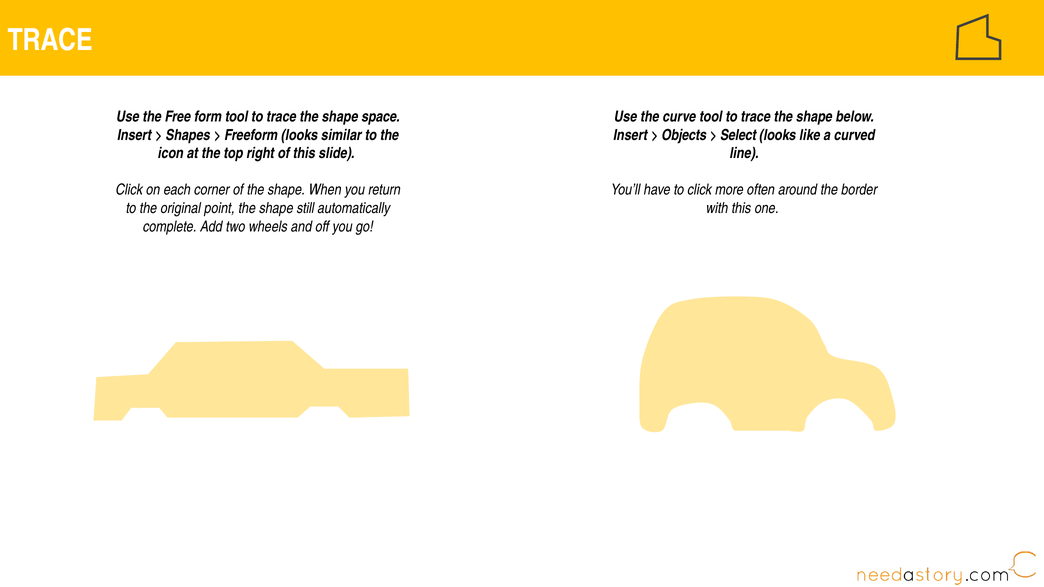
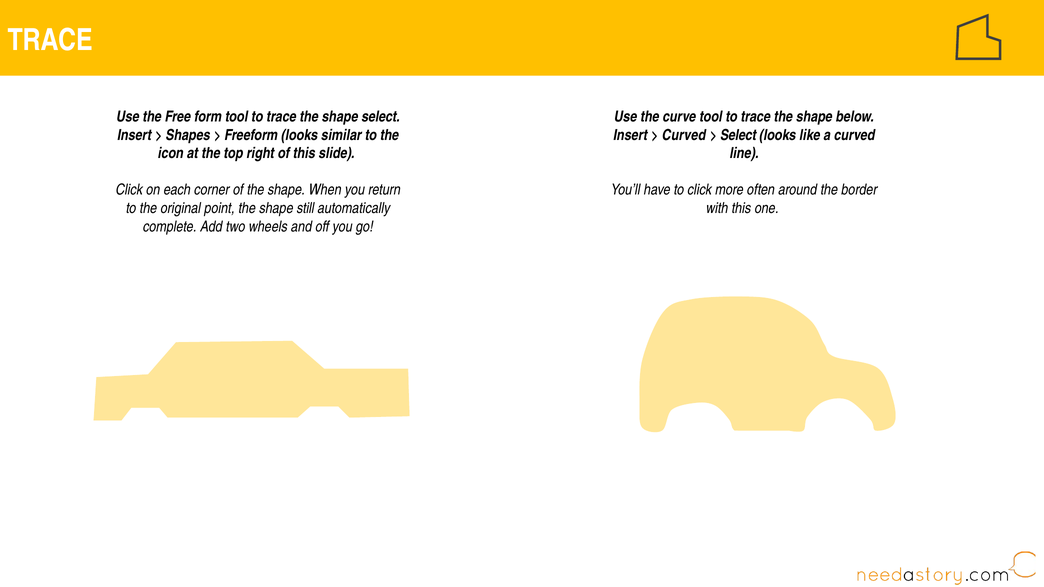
shape space: space -> select (381, 117)
Objects: Objects -> Curved (684, 135)
